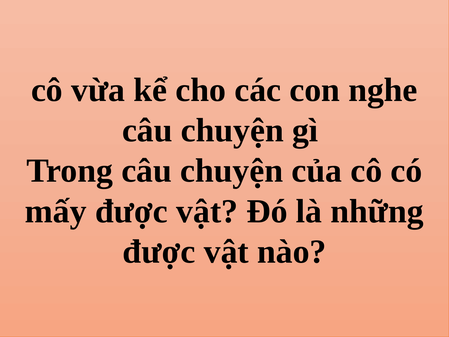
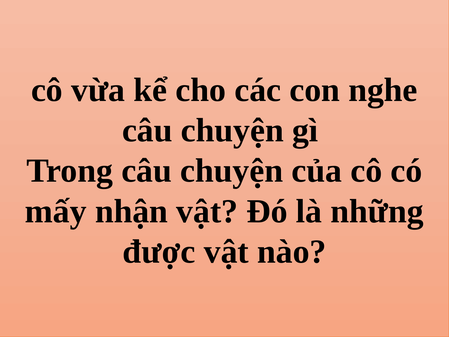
mấy được: được -> nhận (131, 211)
